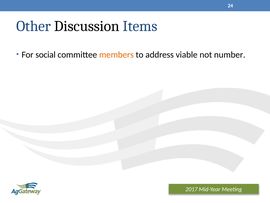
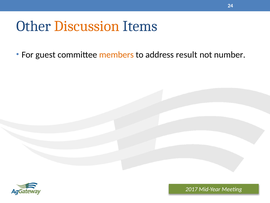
Discussion colour: black -> orange (87, 26)
social: social -> guest (46, 55)
viable: viable -> result (187, 55)
